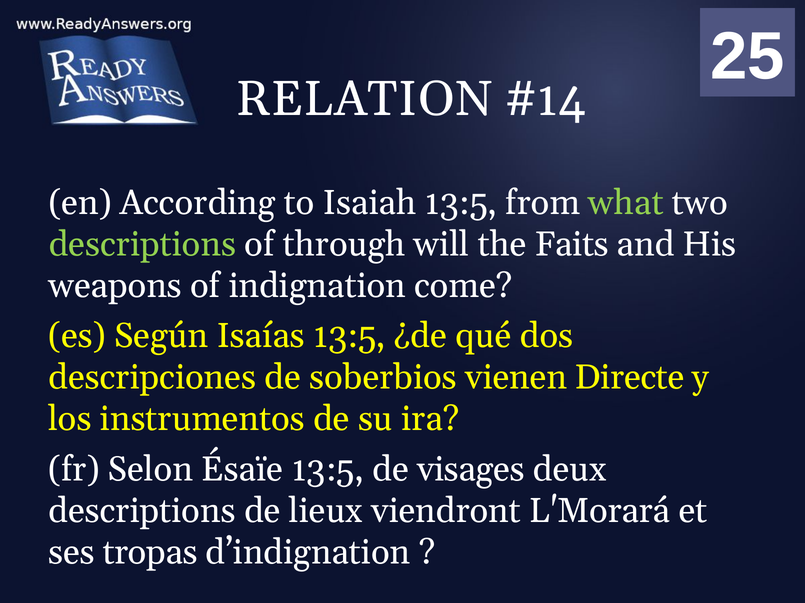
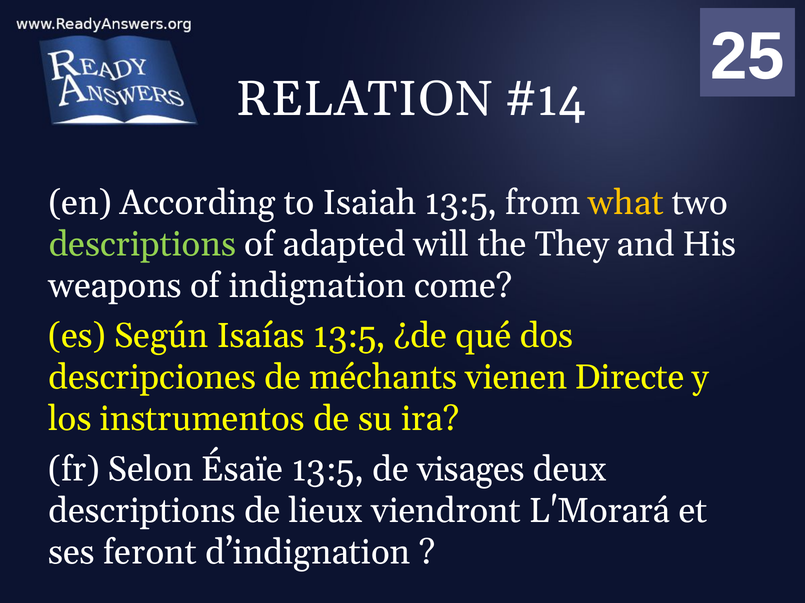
what colour: light green -> yellow (626, 203)
through: through -> adapted (344, 244)
Faits: Faits -> They (572, 244)
soberbios: soberbios -> méchants (383, 378)
tropas: tropas -> feront (150, 553)
